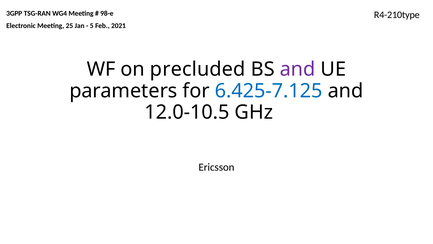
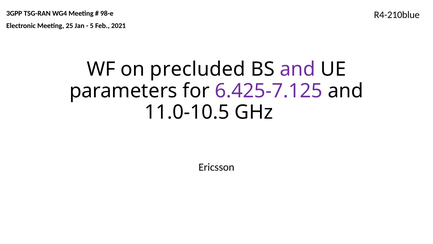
R4-210type: R4-210type -> R4-210blue (397, 15)
6.425-7.125 colour: blue -> purple (269, 91)
12.0-10.5: 12.0-10.5 -> 11.0-10.5 (187, 112)
